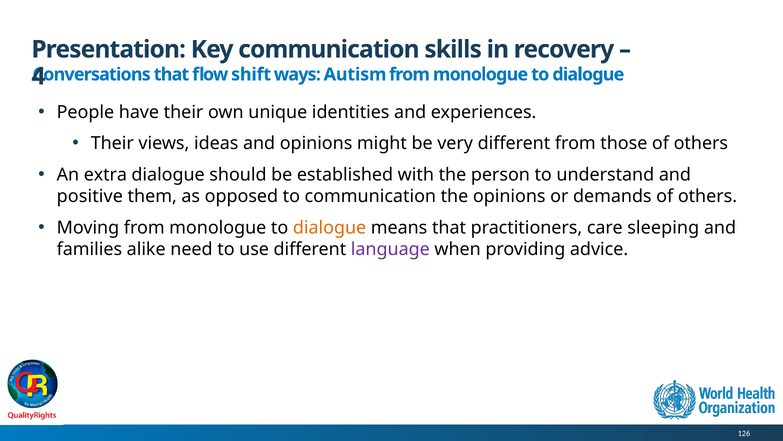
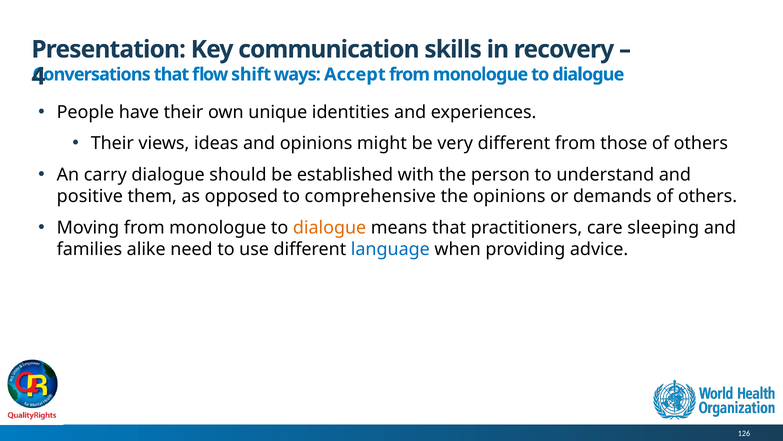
Autism: Autism -> Accept (355, 74)
extra: extra -> carry (105, 175)
to communication: communication -> comprehensive (370, 196)
language colour: purple -> blue (390, 249)
